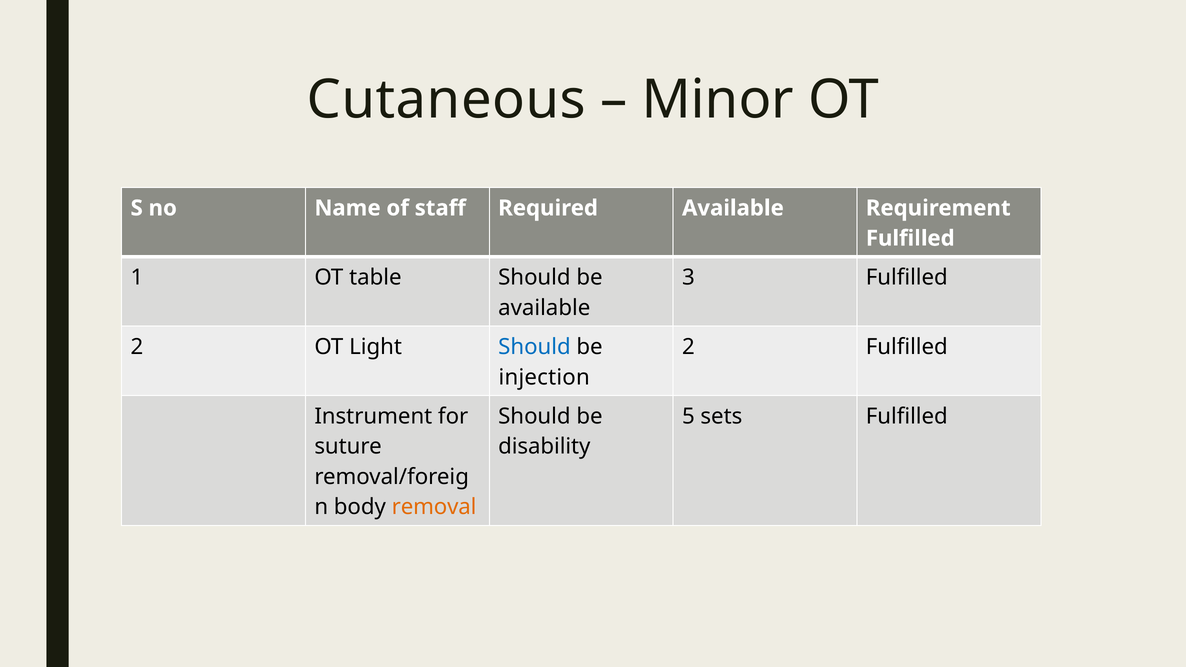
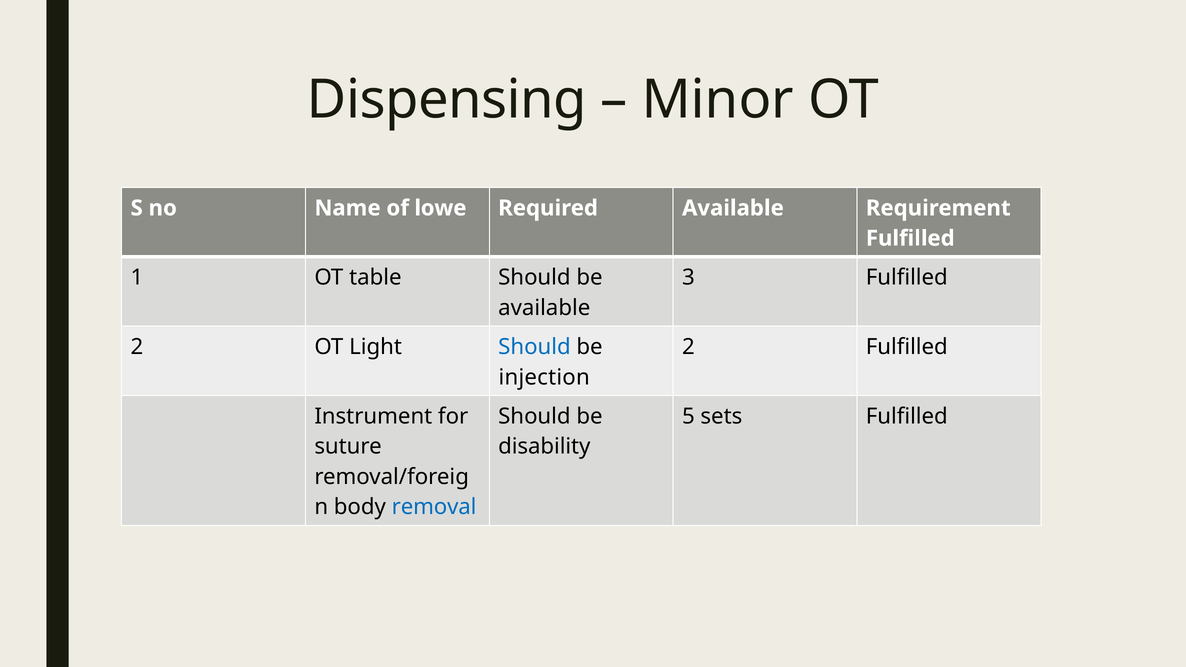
Cutaneous: Cutaneous -> Dispensing (447, 100)
staff: staff -> lowe (440, 208)
removal colour: orange -> blue (434, 507)
